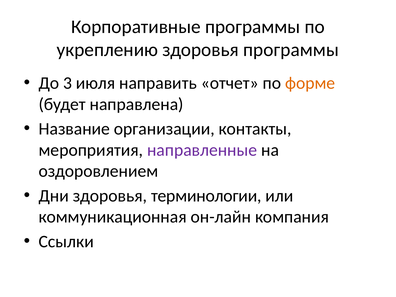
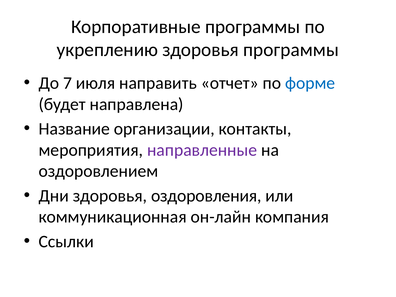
3: 3 -> 7 (68, 83)
форме colour: orange -> blue (310, 83)
терминологии: терминологии -> оздоровления (206, 196)
